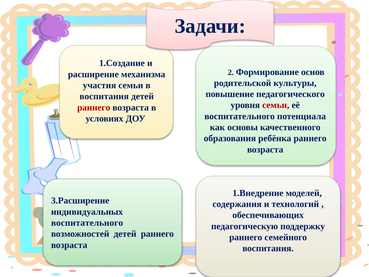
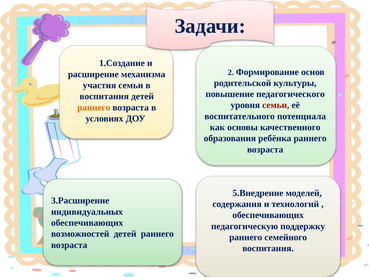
раннего colour: red -> orange (94, 107)
1.Внедрение: 1.Внедрение -> 5.Внедрение (258, 193)
воспитательного: воспитательного -> обеспечивающих (87, 223)
